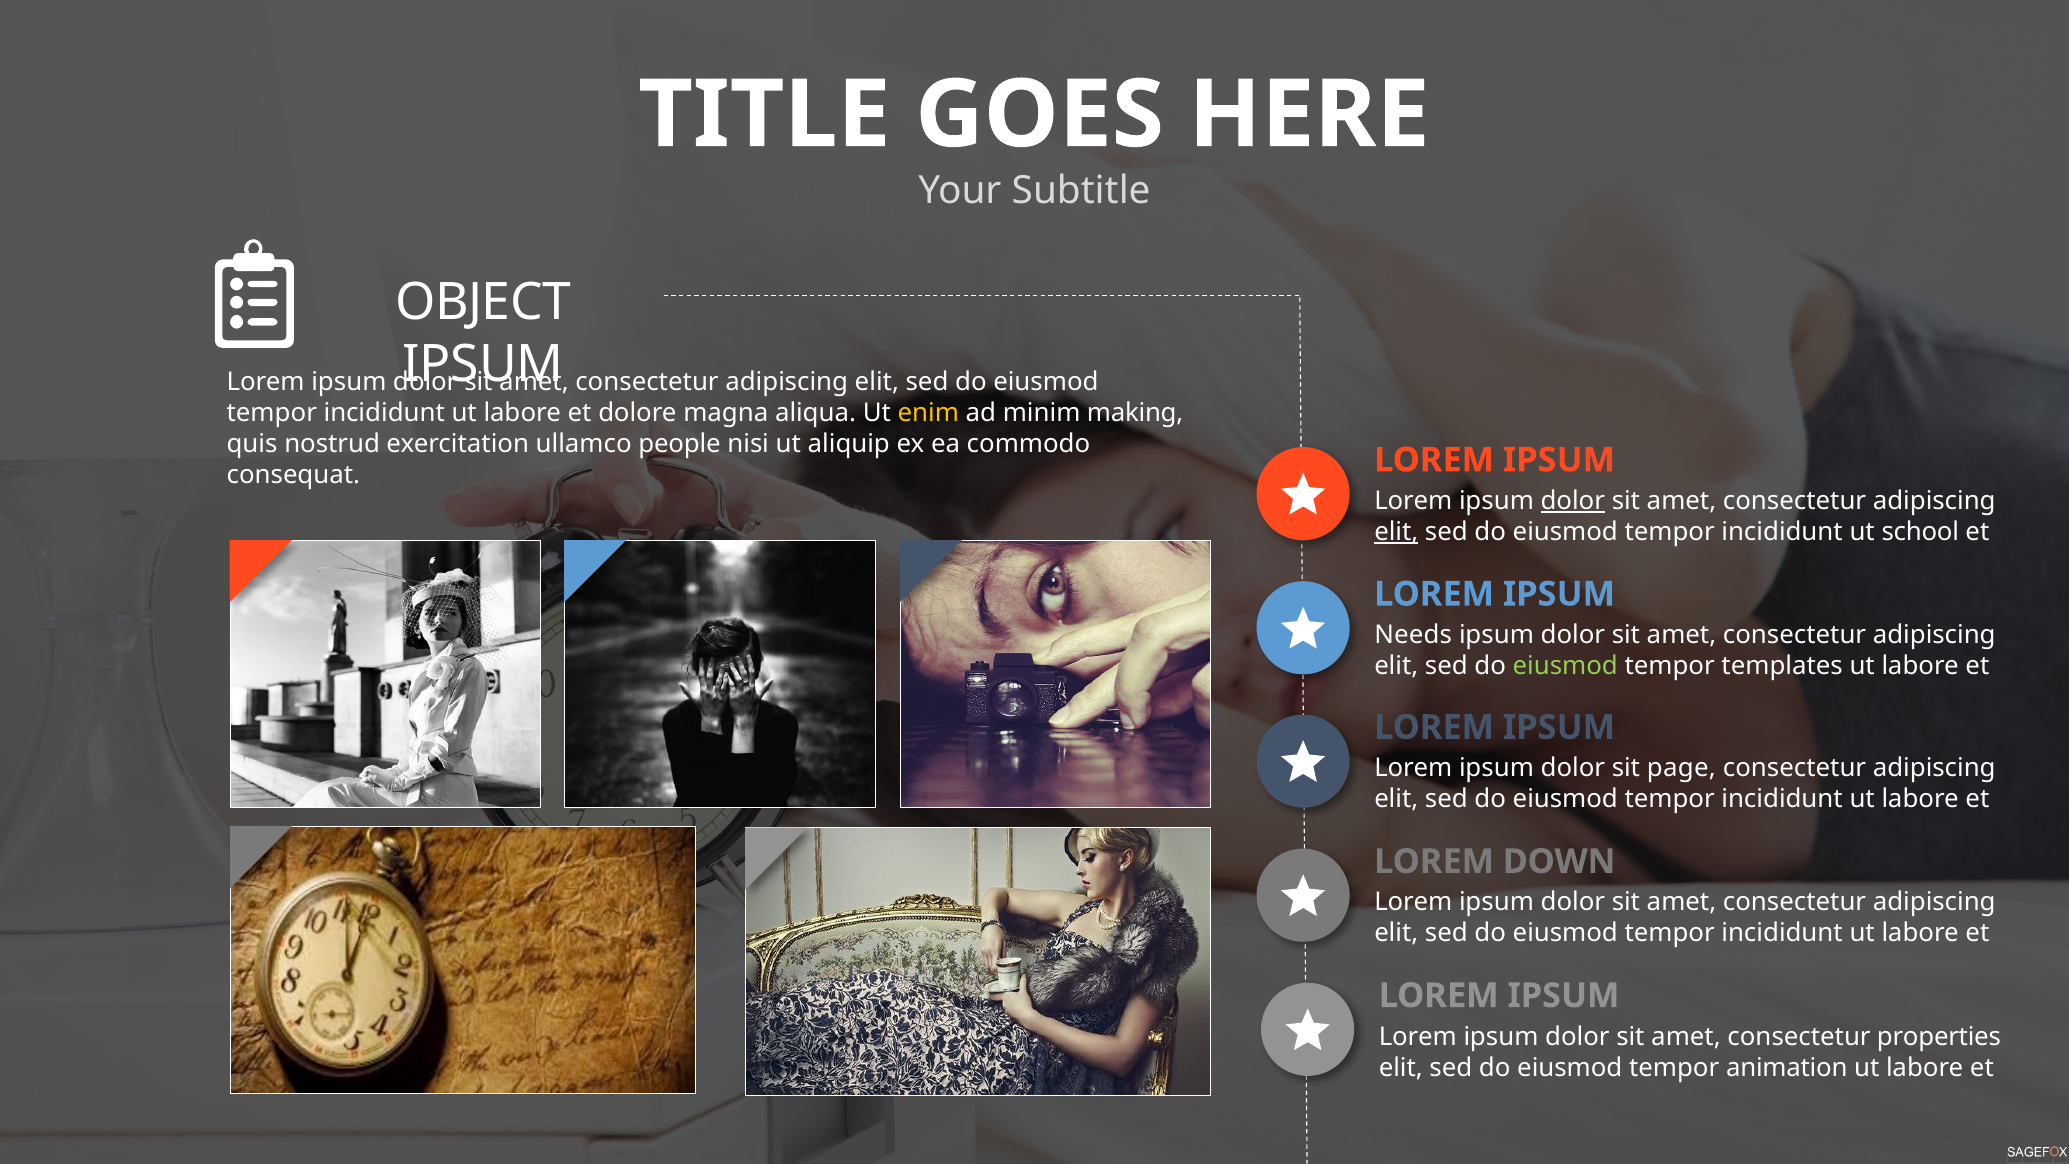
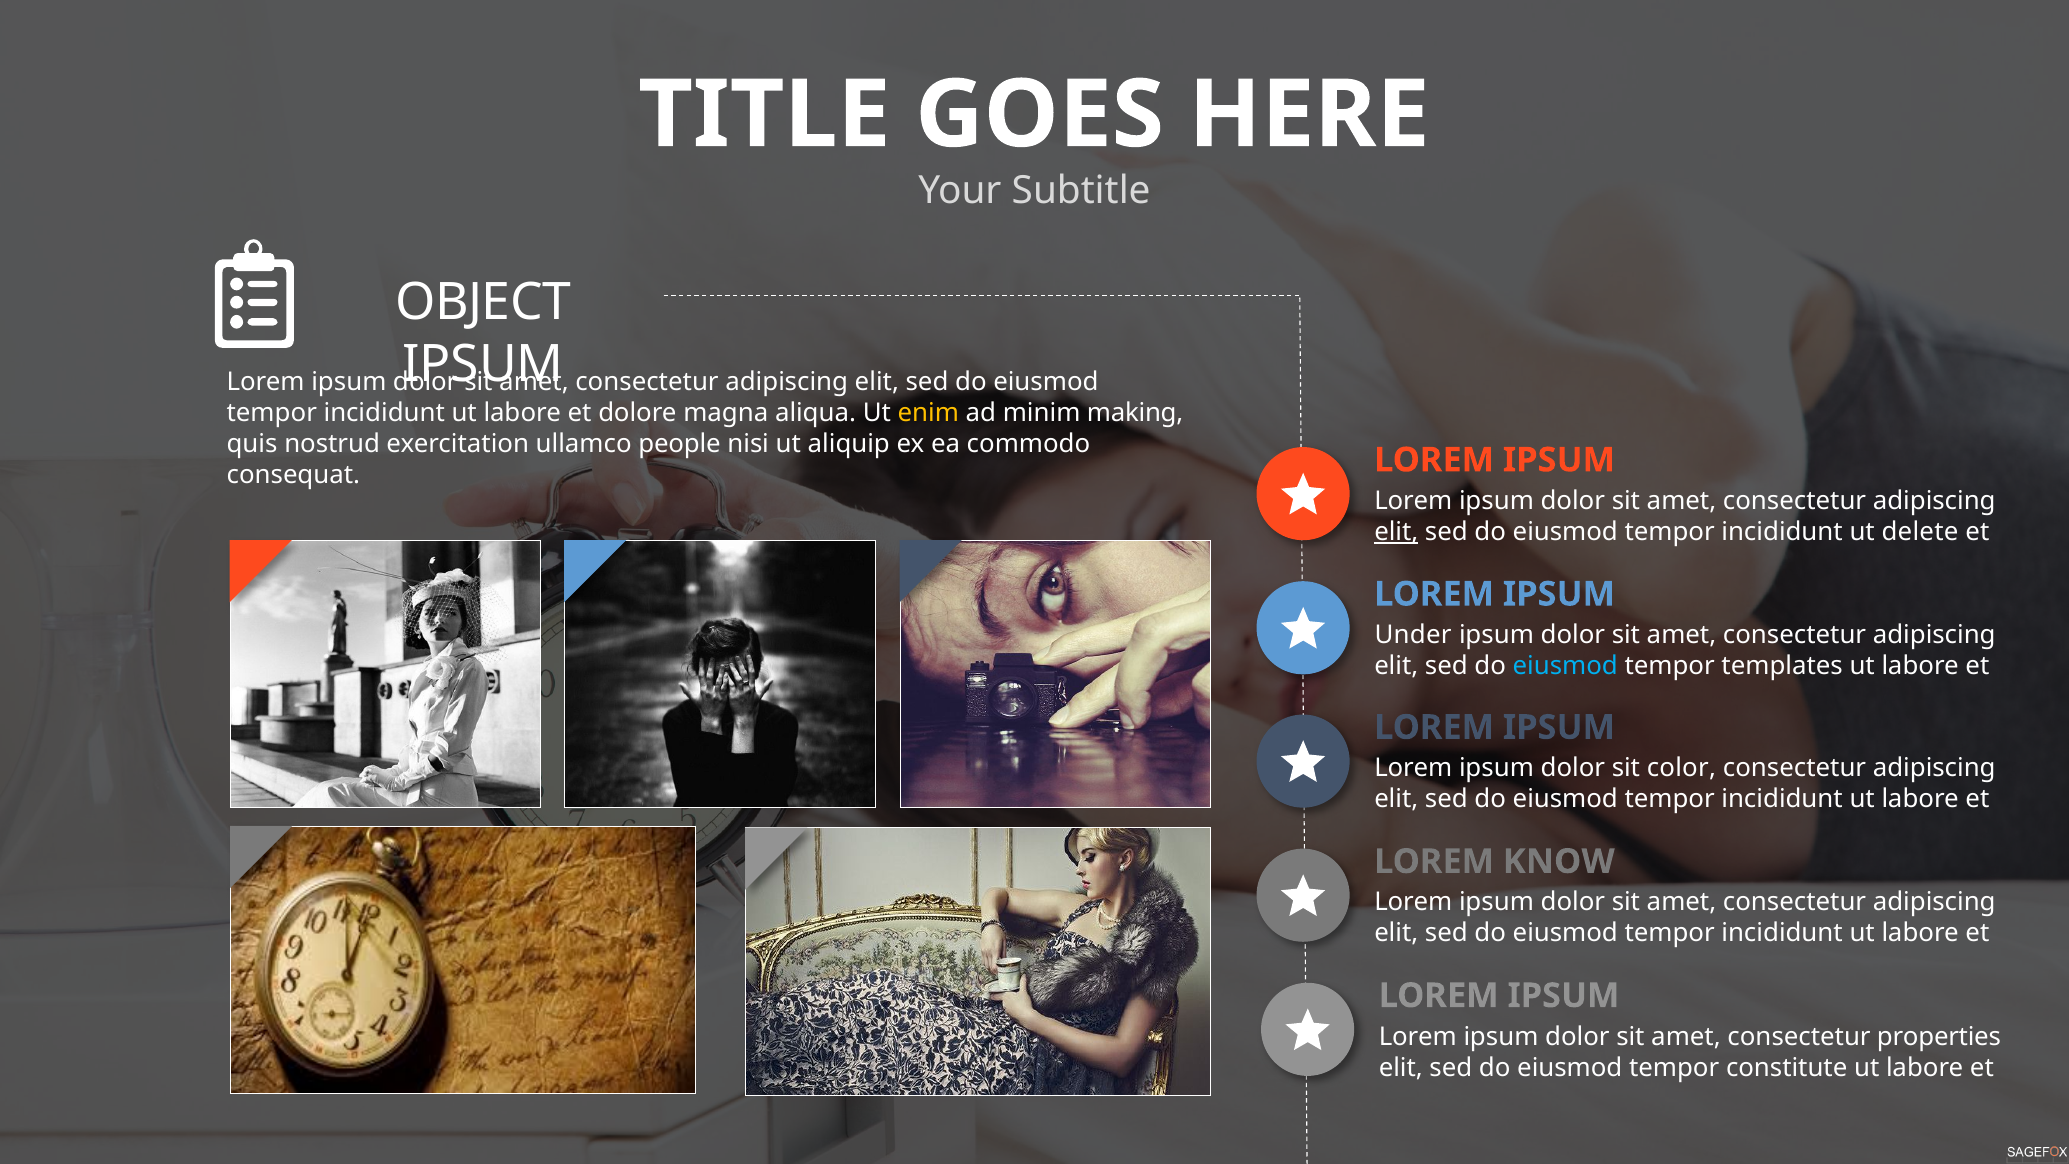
dolor underline: present -> none (1573, 501)
school: school -> delete (1920, 532)
Needs: Needs -> Under (1413, 635)
eiusmod colour: light green -> light blue (1565, 666)
page: page -> color (1681, 768)
DOWN: DOWN -> KNOW (1559, 861)
animation: animation -> constitute (1787, 1067)
